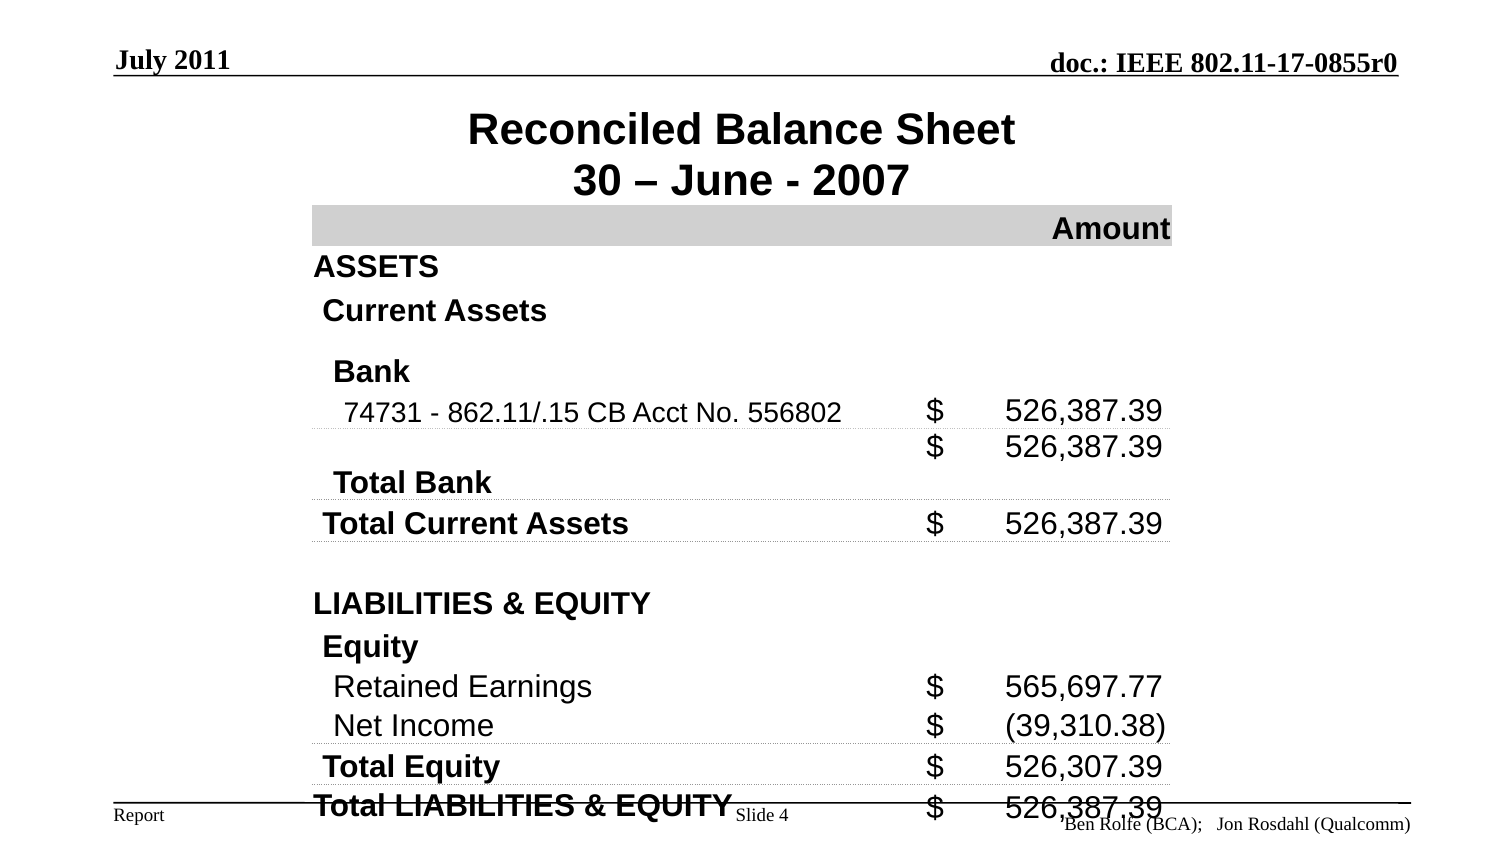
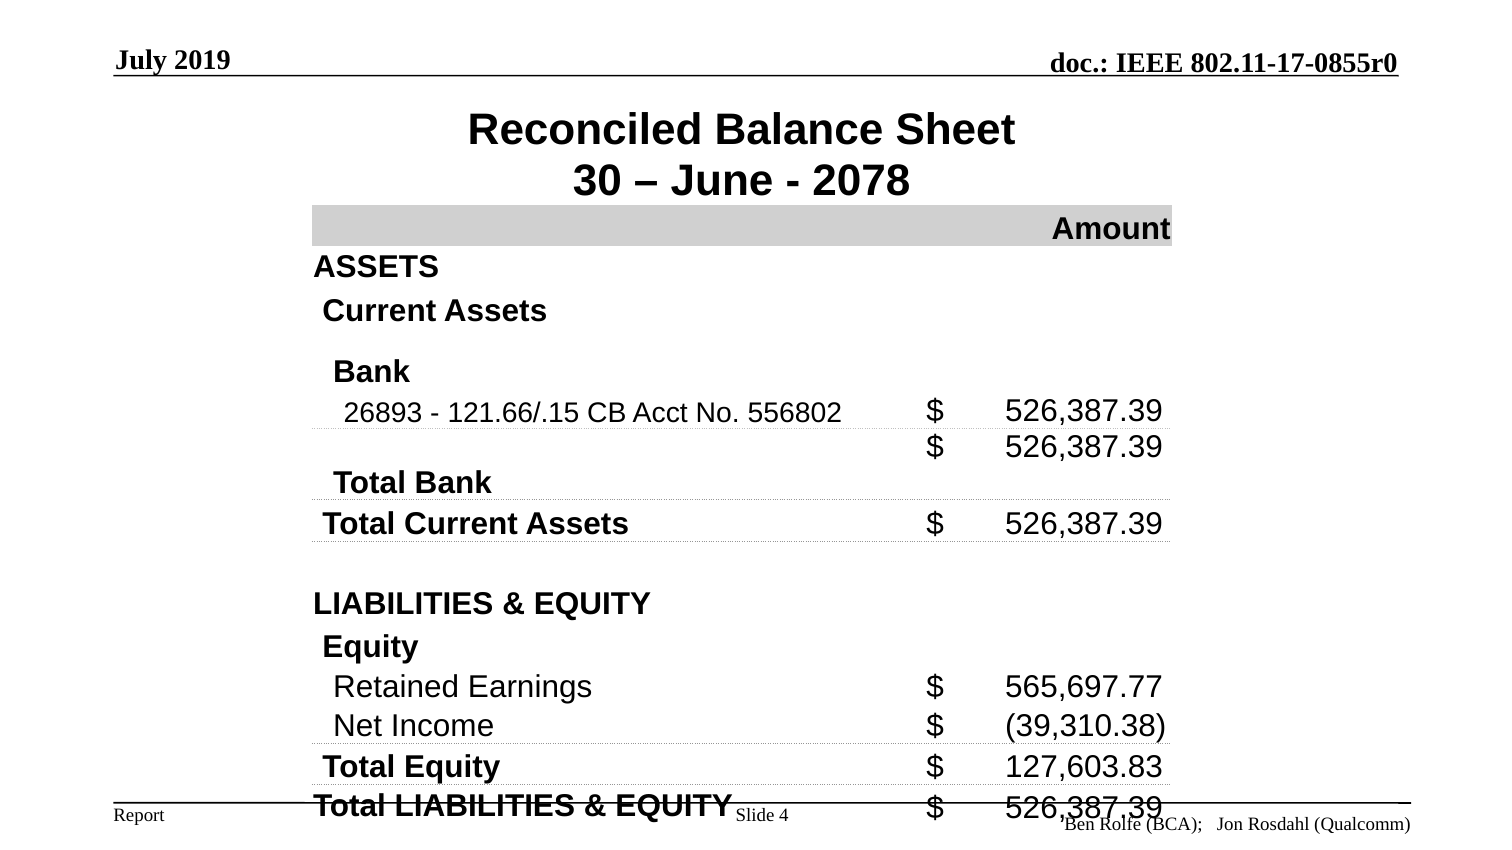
2011: 2011 -> 2019 (202, 60)
2007: 2007 -> 2078 (861, 181)
74731: 74731 -> 26893 (383, 413)
862.11/.15: 862.11/.15 -> 121.66/.15 (513, 413)
526,307.39: 526,307.39 -> 127,603.83 (1084, 768)
